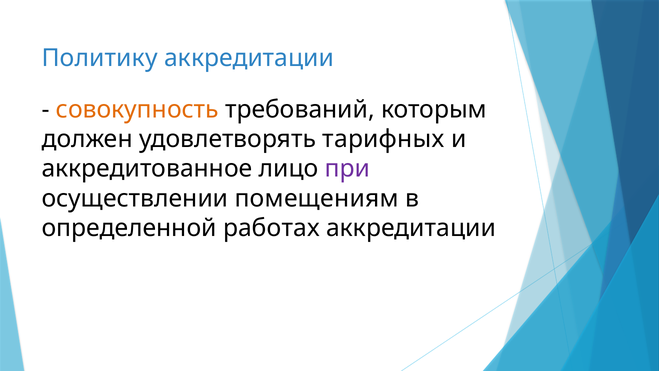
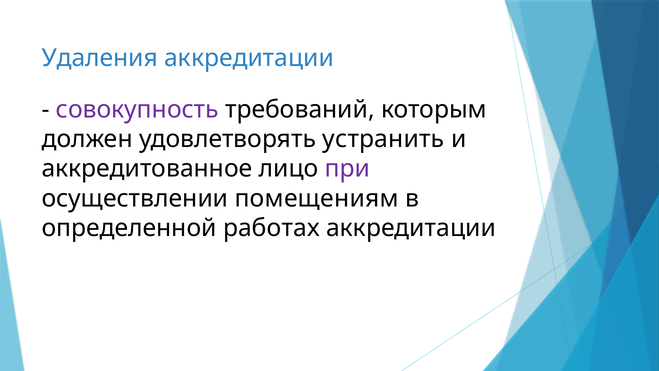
Политику: Политику -> Удаления (100, 58)
совокупность colour: orange -> purple (137, 109)
тарифных: тарифных -> устранить (383, 139)
